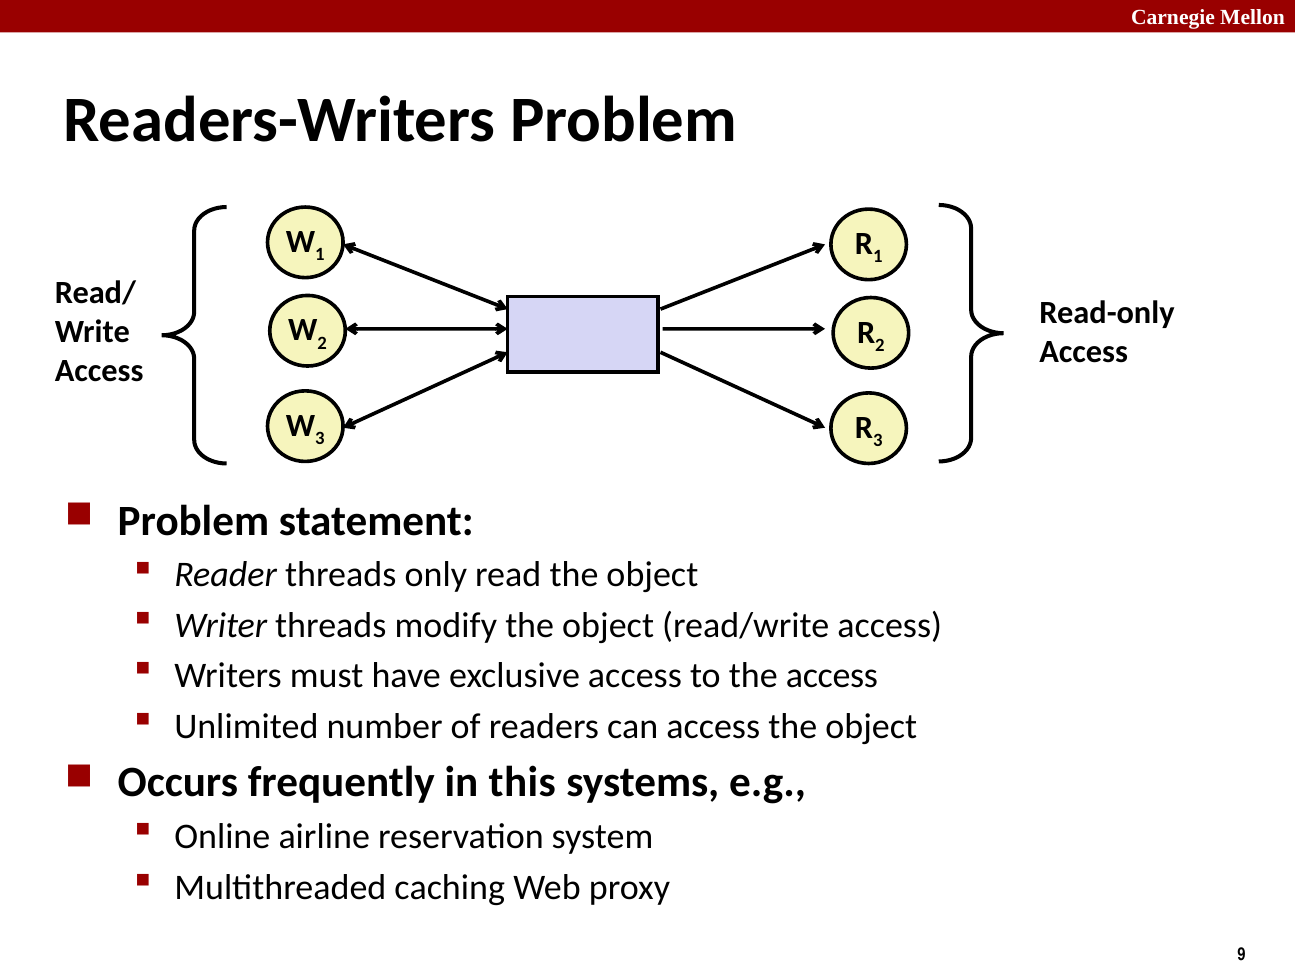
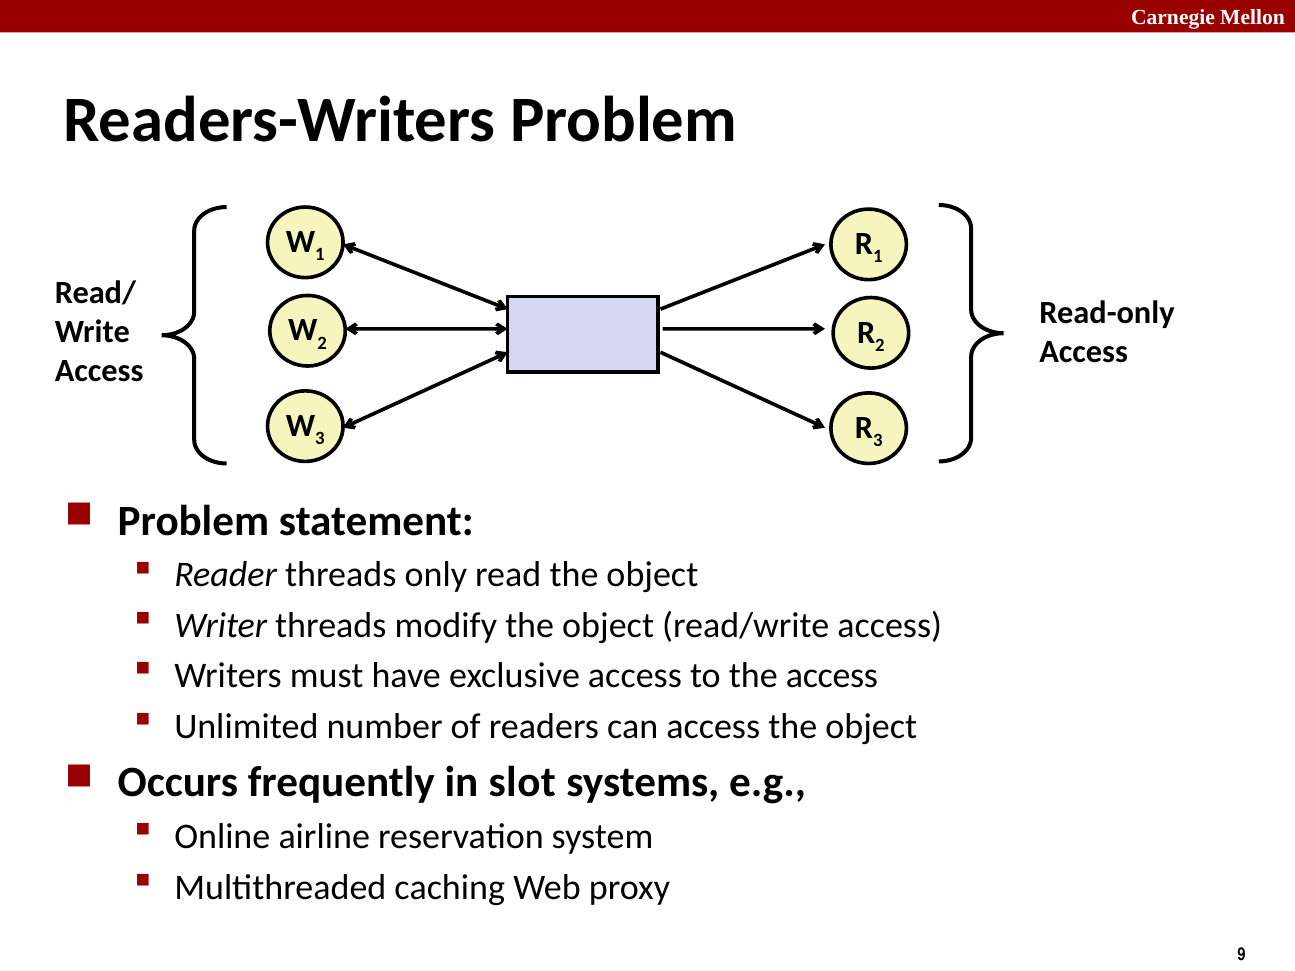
this: this -> slot (522, 783)
